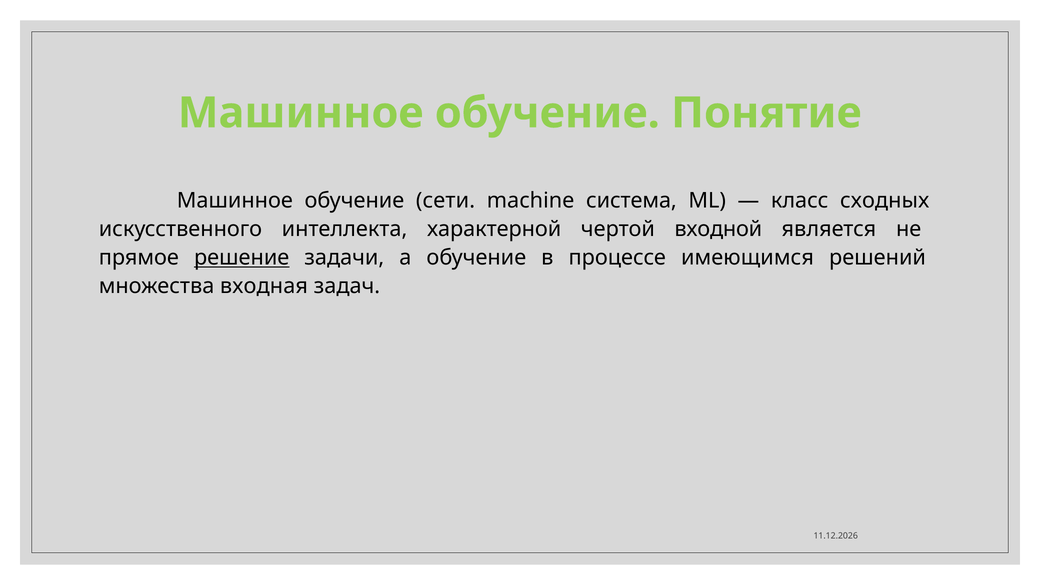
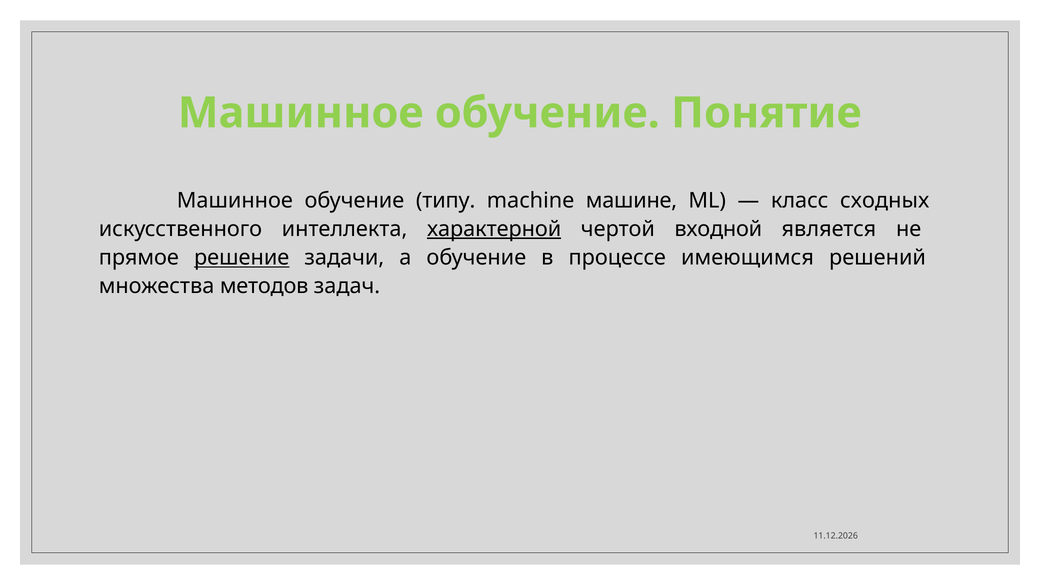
сети: сети -> типу (446, 200)
система: система -> машине (631, 200)
характерной underline: none -> present (494, 229)
входная: входная -> методов (264, 286)
